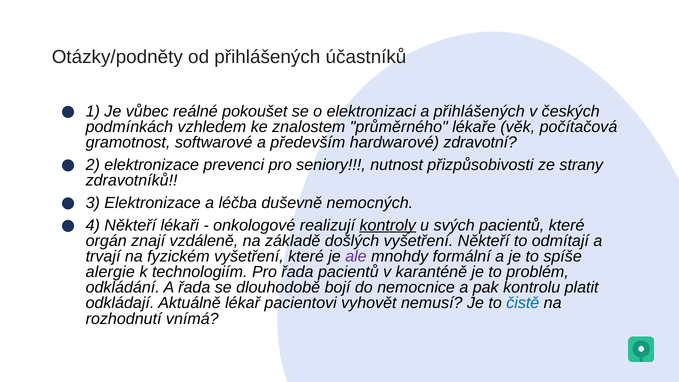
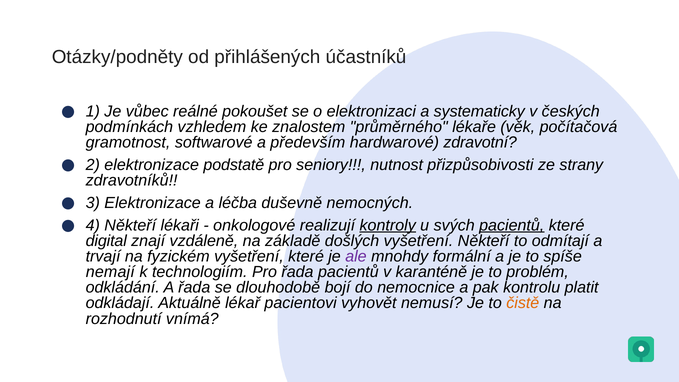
a přihlášených: přihlášených -> systematicky (479, 111)
prevenci: prevenci -> podstatě (234, 165)
pacientů underline: none -> present (512, 225)
orgán: orgán -> digital (106, 241)
alergie: alergie -> nemají (110, 272)
čistě colour: blue -> orange (523, 303)
